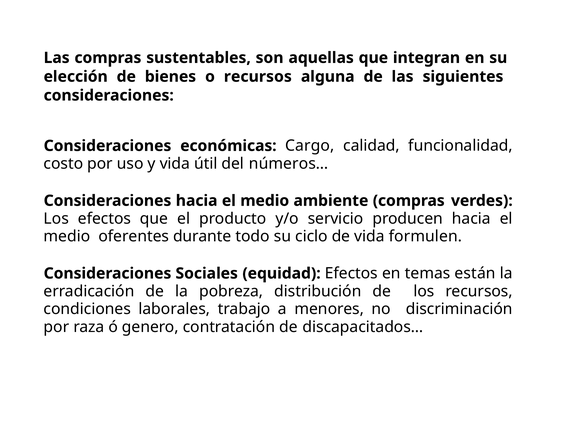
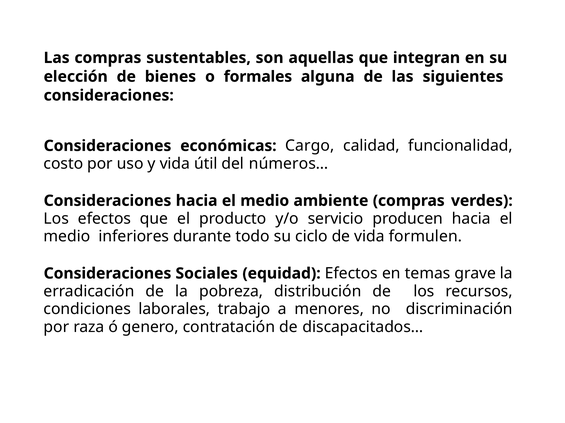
o recursos: recursos -> formales (258, 77)
oferentes: oferentes -> inferiores (134, 237)
están: están -> grave (475, 274)
